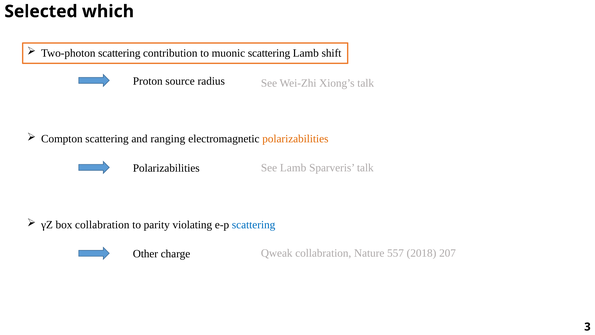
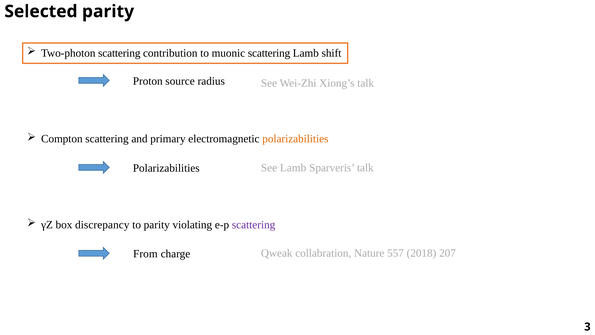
Selected which: which -> parity (108, 11)
ranging: ranging -> primary (168, 139)
box collabration: collabration -> discrepancy (102, 225)
scattering colour: blue -> purple (254, 225)
Other: Other -> From (145, 254)
